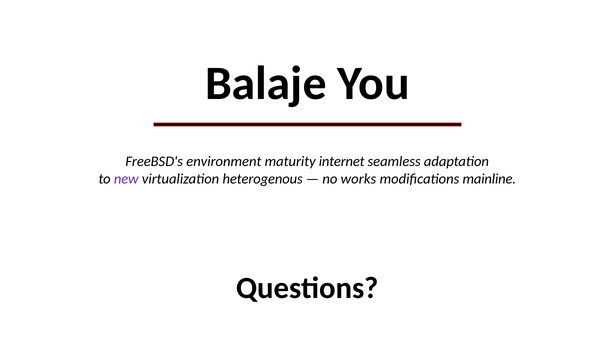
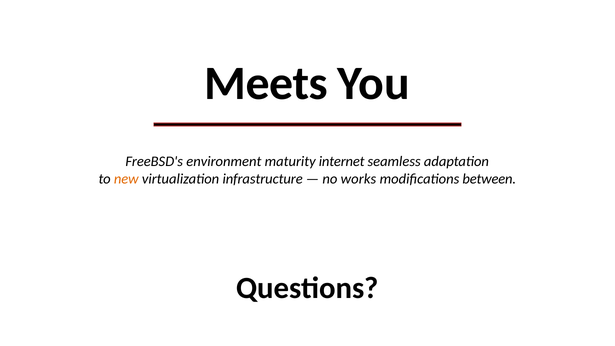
Balaje: Balaje -> Meets (266, 83)
new colour: purple -> orange (126, 179)
heterogenous: heterogenous -> infrastructure (263, 179)
mainline: mainline -> between (489, 179)
